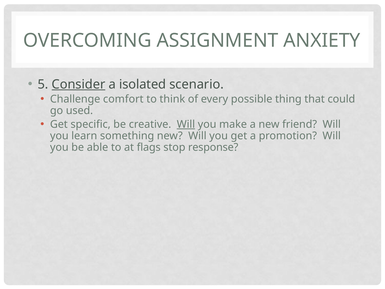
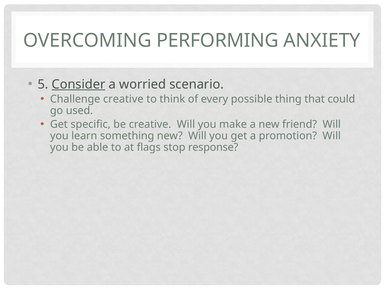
ASSIGNMENT: ASSIGNMENT -> PERFORMING (218, 40)
isolated: isolated -> worried (143, 84)
Challenge comfort: comfort -> creative (123, 99)
Will underline: present -> none (186, 124)
